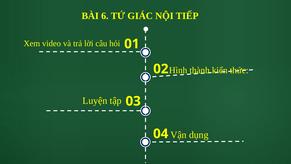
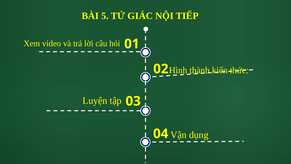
6: 6 -> 5 (105, 16)
